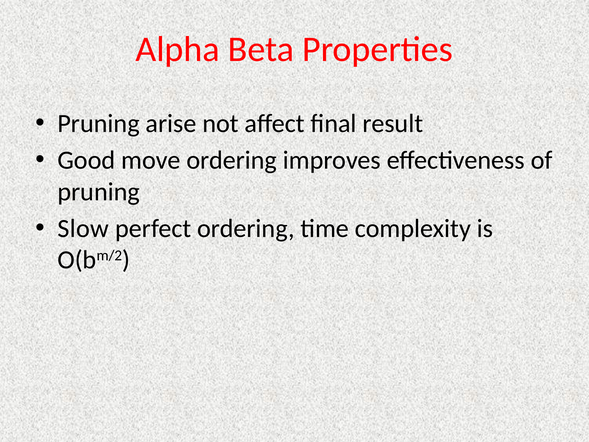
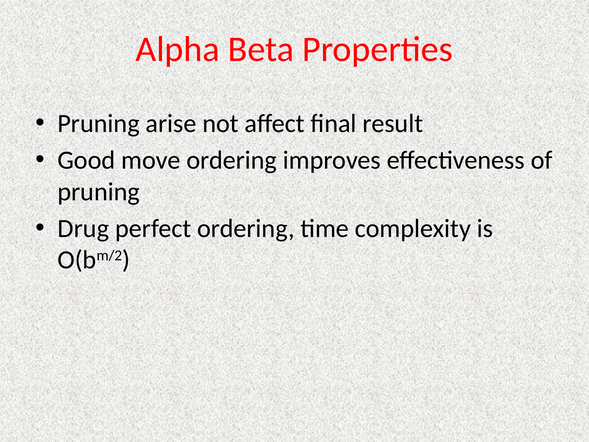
Slow: Slow -> Drug (83, 228)
